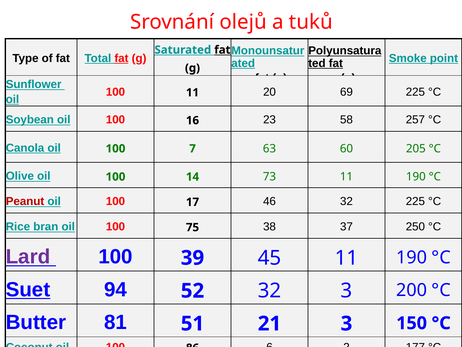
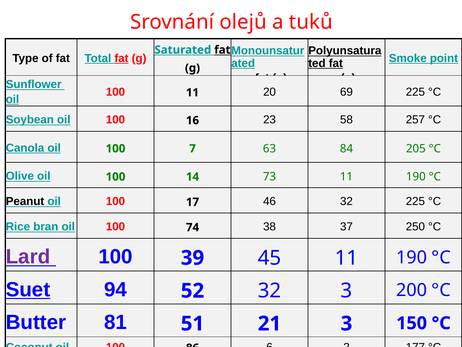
60: 60 -> 84 (346, 148)
Peanut colour: red -> black (25, 201)
75: 75 -> 74 (193, 227)
